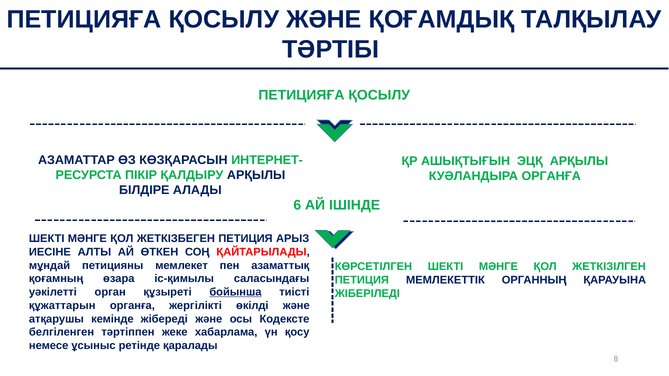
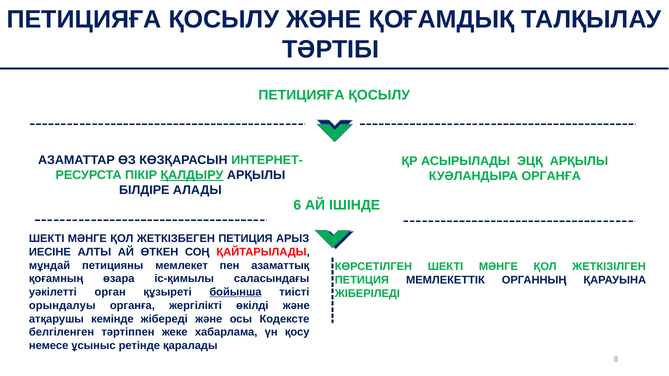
АШЫҚТЫҒЫН: АШЫҚТЫҒЫН -> АСЫРЫЛАДЫ (466, 161)
ҚАЛДЫРУ underline: none -> present (192, 175)
құжаттарын: құжаттарын -> орындалуы (62, 306)
